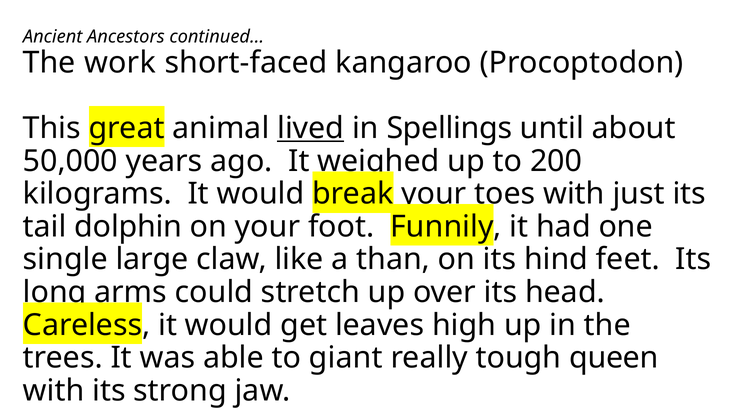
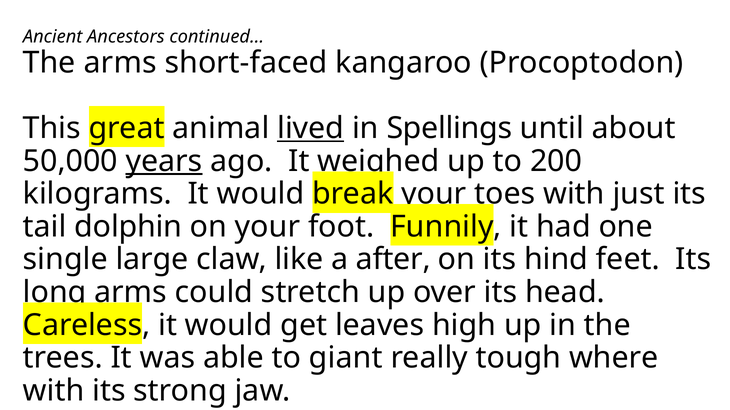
The work: work -> arms (120, 63)
years underline: none -> present (164, 161)
than: than -> after (393, 260)
queen: queen -> where (614, 358)
